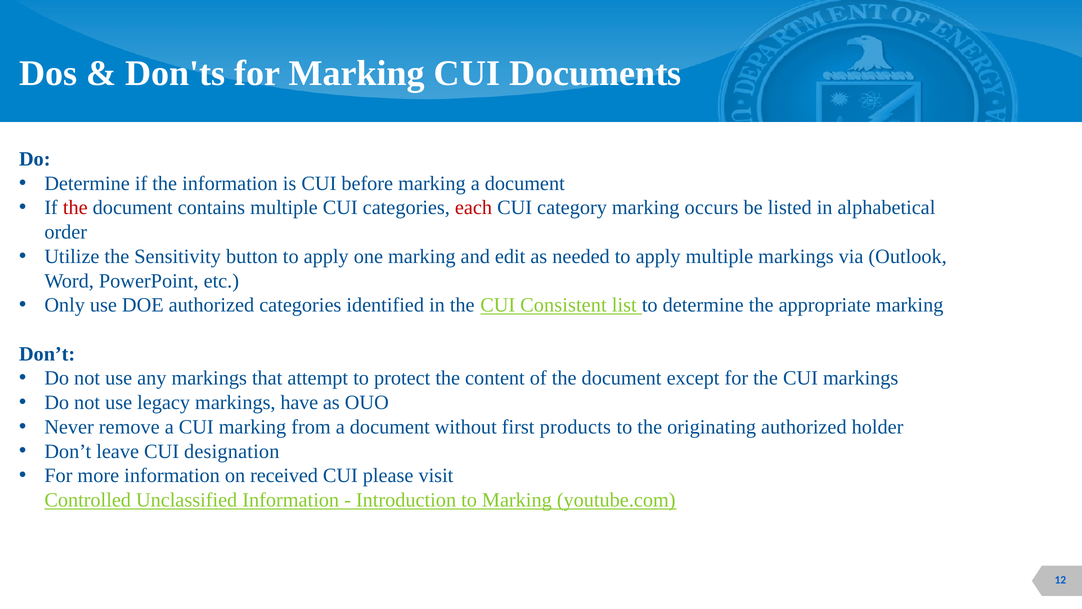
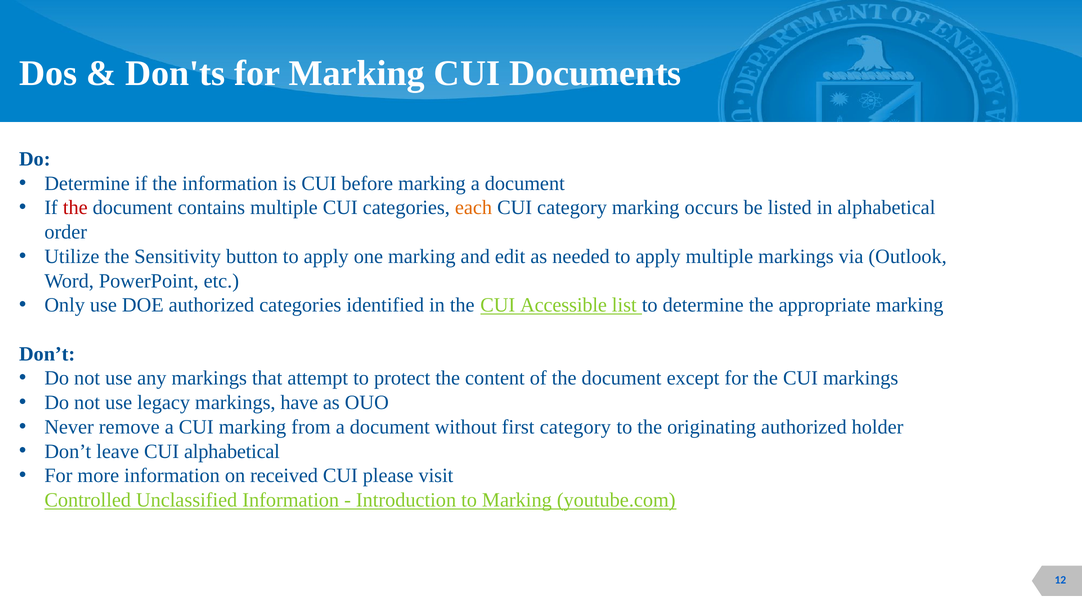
each colour: red -> orange (474, 208)
Consistent: Consistent -> Accessible (564, 305)
first products: products -> category (575, 427)
CUI designation: designation -> alphabetical (232, 451)
